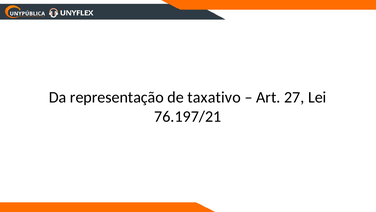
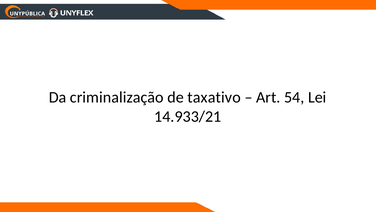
representação: representação -> criminalização (117, 97)
27: 27 -> 54 (294, 97)
76.197/21: 76.197/21 -> 14.933/21 (188, 116)
